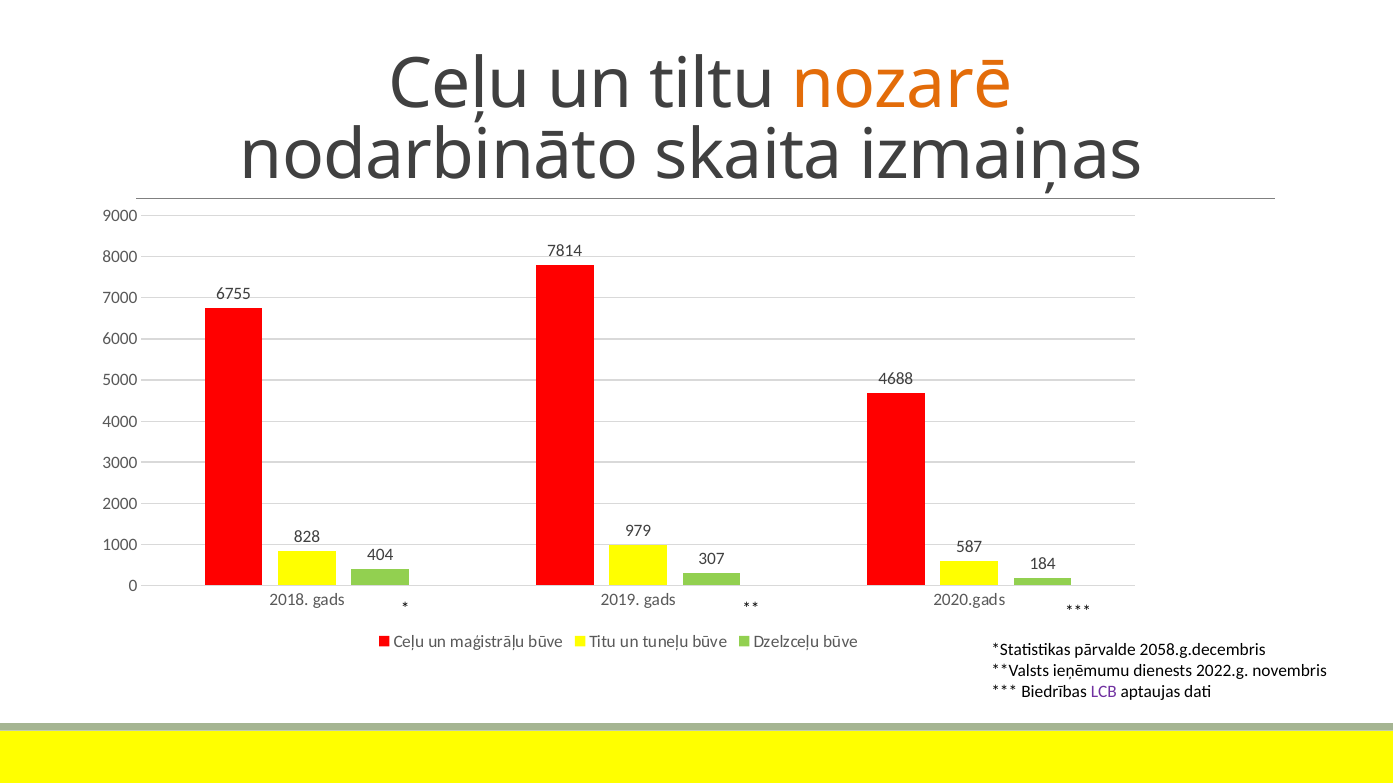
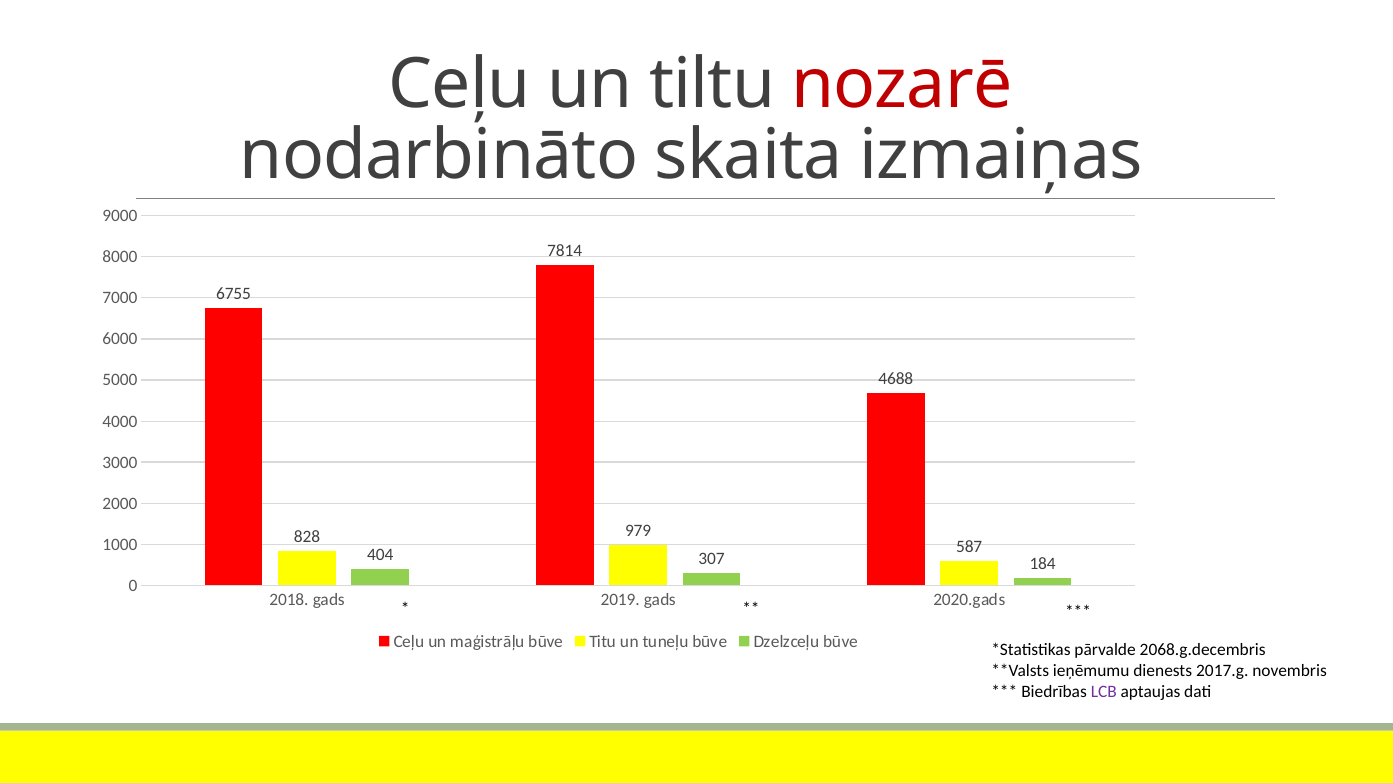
nozarē colour: orange -> red (902, 85)
2058.g.decembris: 2058.g.decembris -> 2068.g.decembris (1203, 650)
2022.g: 2022.g -> 2017.g (1222, 671)
